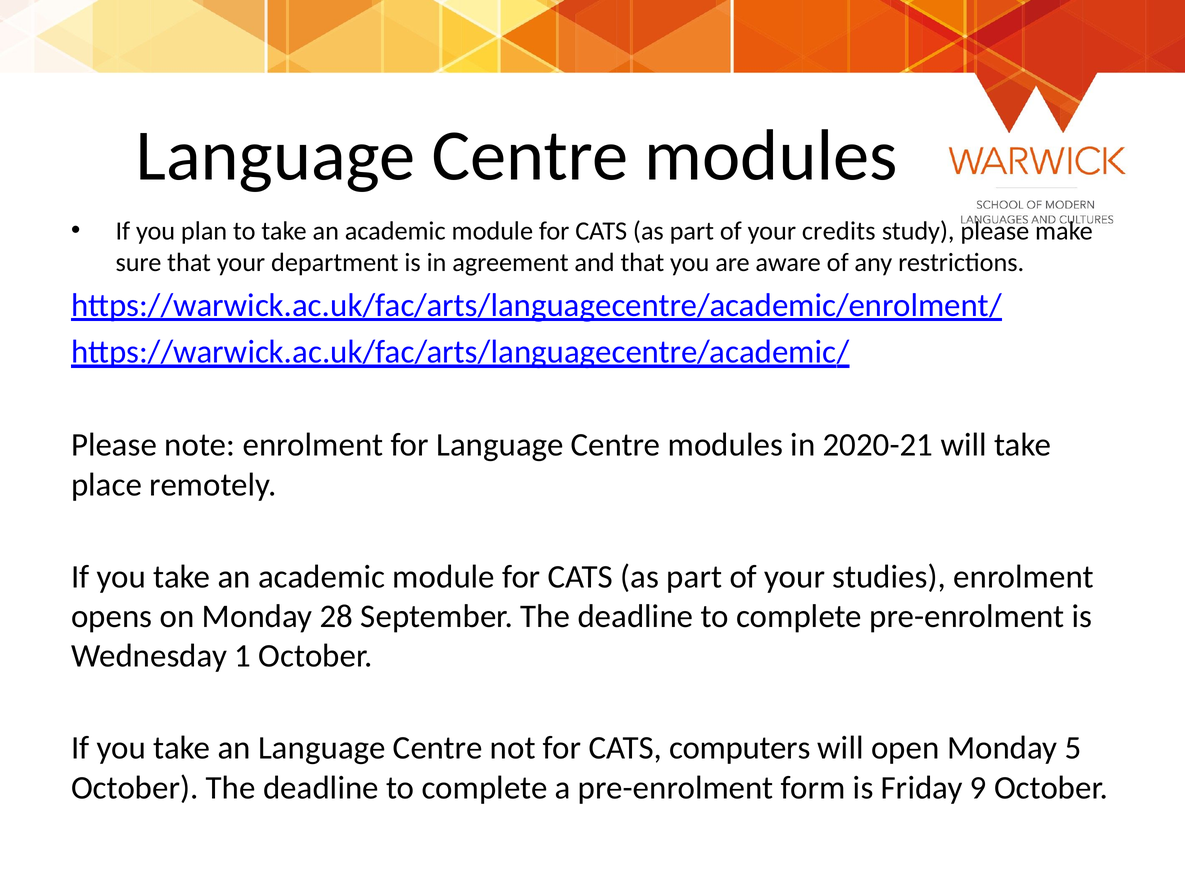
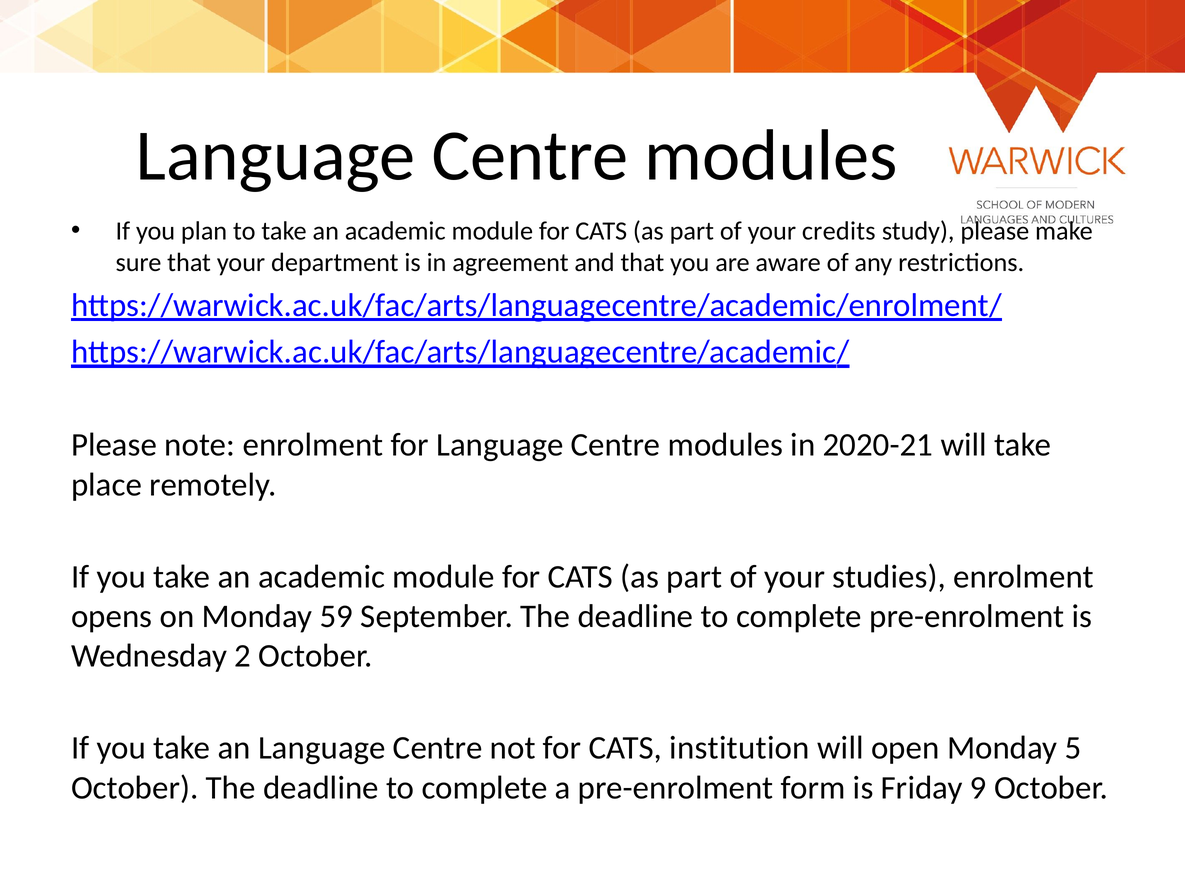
28: 28 -> 59 (336, 616)
1: 1 -> 2 (243, 656)
computers: computers -> institution (740, 748)
